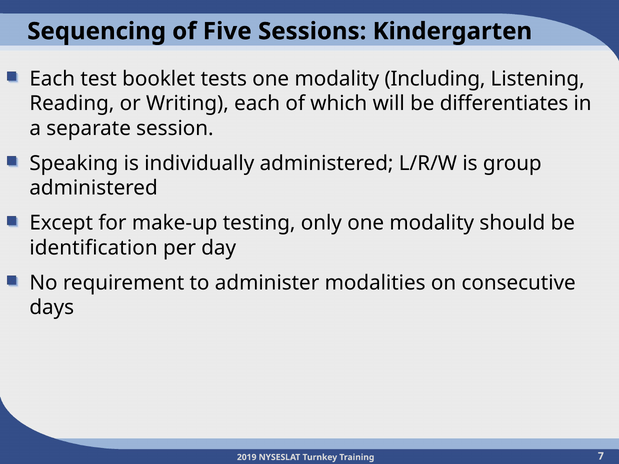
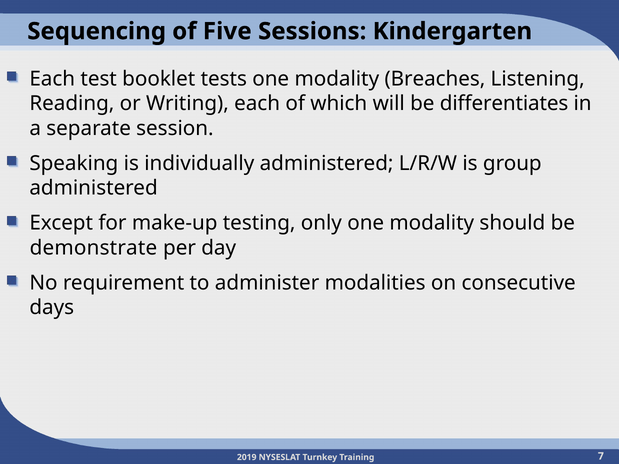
Including: Including -> Breaches (435, 79)
identification: identification -> demonstrate (93, 248)
